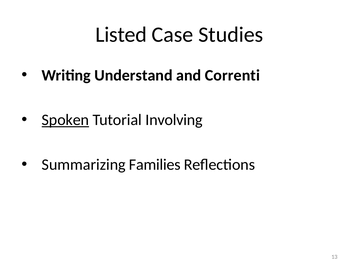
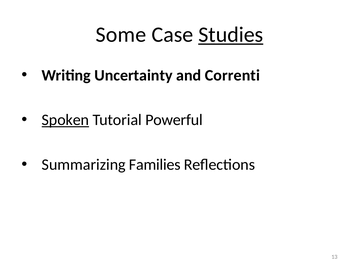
Listed: Listed -> Some (121, 35)
Studies underline: none -> present (231, 35)
Understand: Understand -> Uncertainty (133, 75)
Involving: Involving -> Powerful (174, 120)
